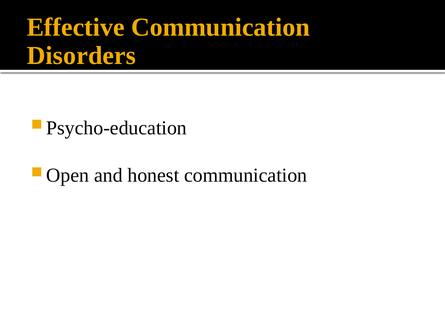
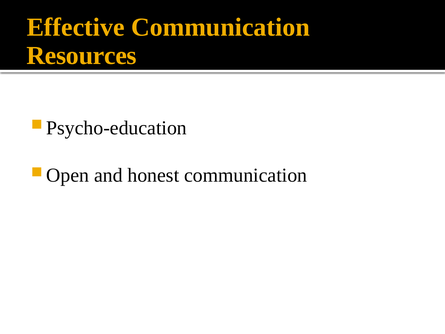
Disorders: Disorders -> Resources (82, 55)
